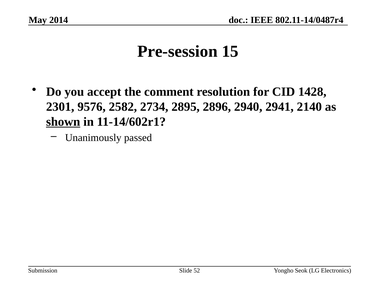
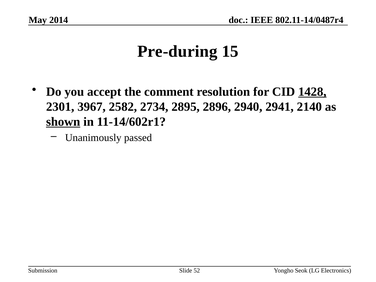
Pre-session: Pre-session -> Pre-during (177, 51)
1428 underline: none -> present (312, 92)
9576: 9576 -> 3967 (92, 107)
